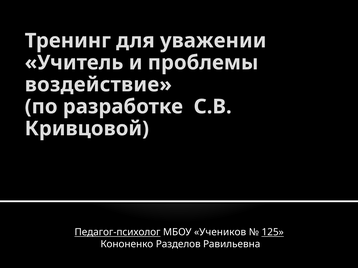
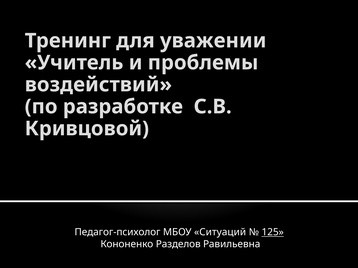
воздействие: воздействие -> воздействий (98, 85)
Педагог-психолог underline: present -> none (117, 233)
Учеников: Учеников -> Ситуаций (220, 233)
